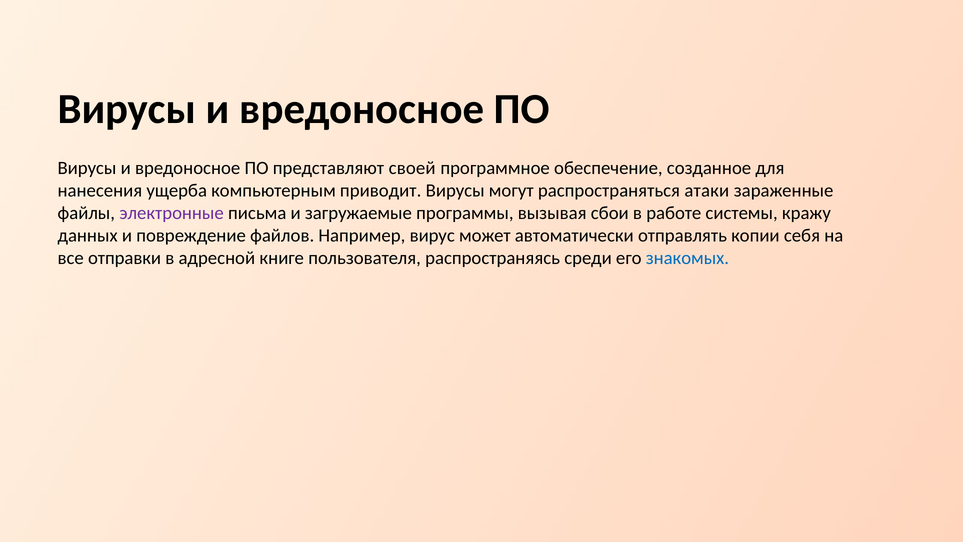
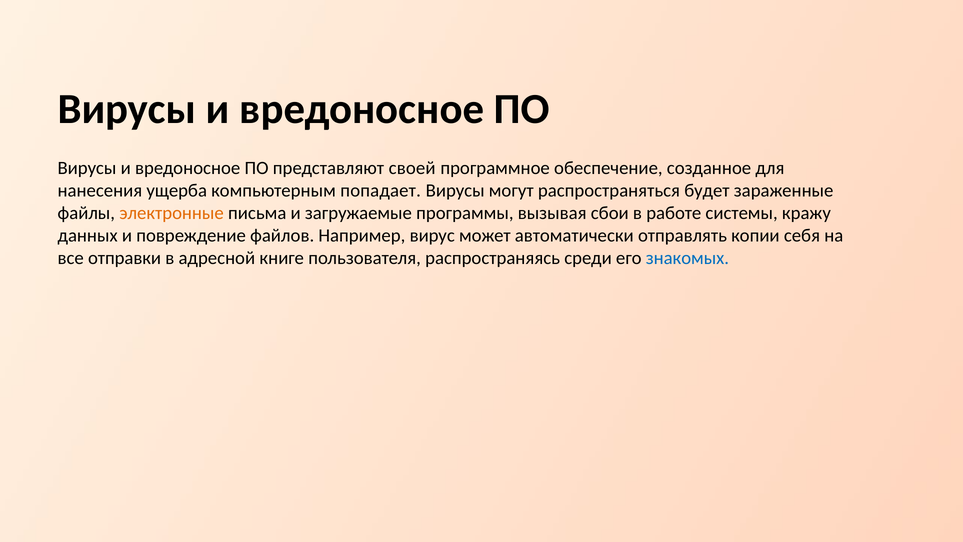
приводит: приводит -> попадает (381, 191)
атаки: атаки -> будет (707, 191)
электронные colour: purple -> orange (172, 213)
